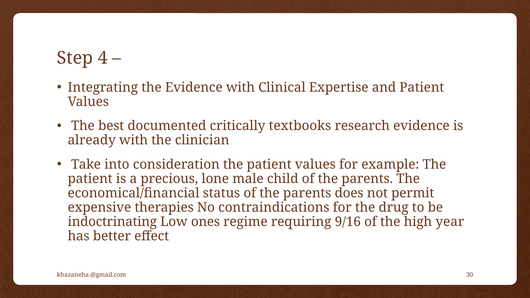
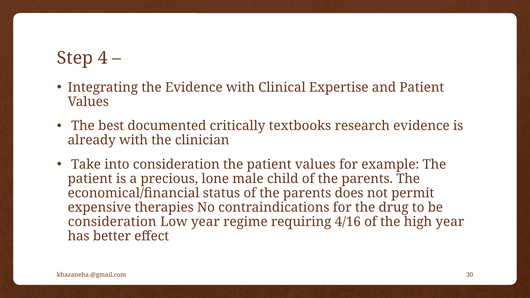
indoctrinating: indoctrinating -> consideration (112, 222)
Low ones: ones -> year (205, 222)
9/16: 9/16 -> 4/16 (348, 222)
